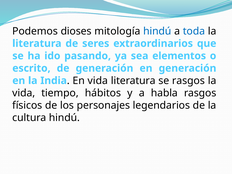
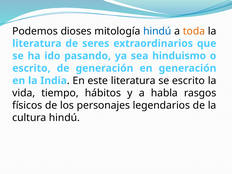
toda colour: blue -> orange (194, 31)
elementos: elementos -> hinduismo (179, 56)
En vida: vida -> este (98, 81)
se rasgos: rasgos -> escrito (189, 81)
